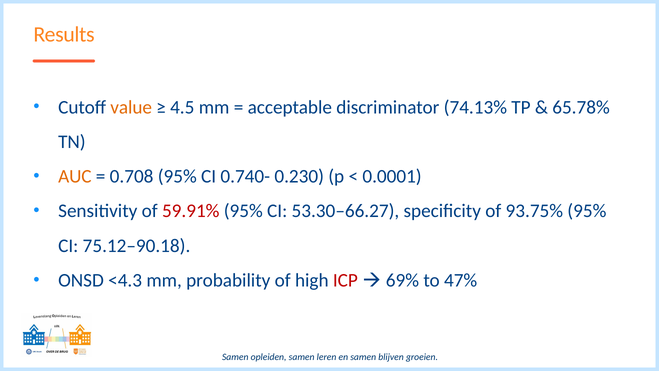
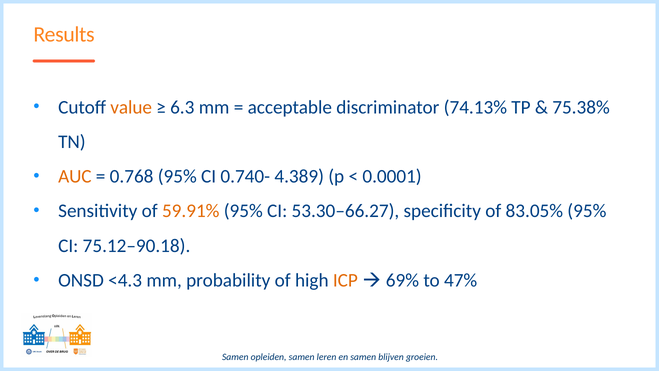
4.5: 4.5 -> 6.3 (182, 107)
65.78%: 65.78% -> 75.38% (581, 107)
0.708: 0.708 -> 0.768 (132, 176)
0.230: 0.230 -> 4.389 (299, 176)
59.91% colour: red -> orange (191, 211)
93.75%: 93.75% -> 83.05% (534, 211)
ICP colour: red -> orange (345, 280)
